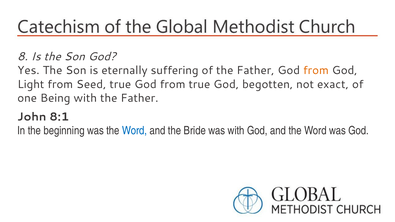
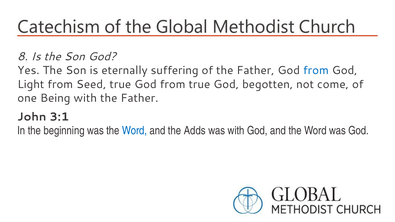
from colour: orange -> blue (316, 70)
exact: exact -> come (333, 84)
8:1: 8:1 -> 3:1 (59, 117)
Bride: Bride -> Adds (195, 131)
